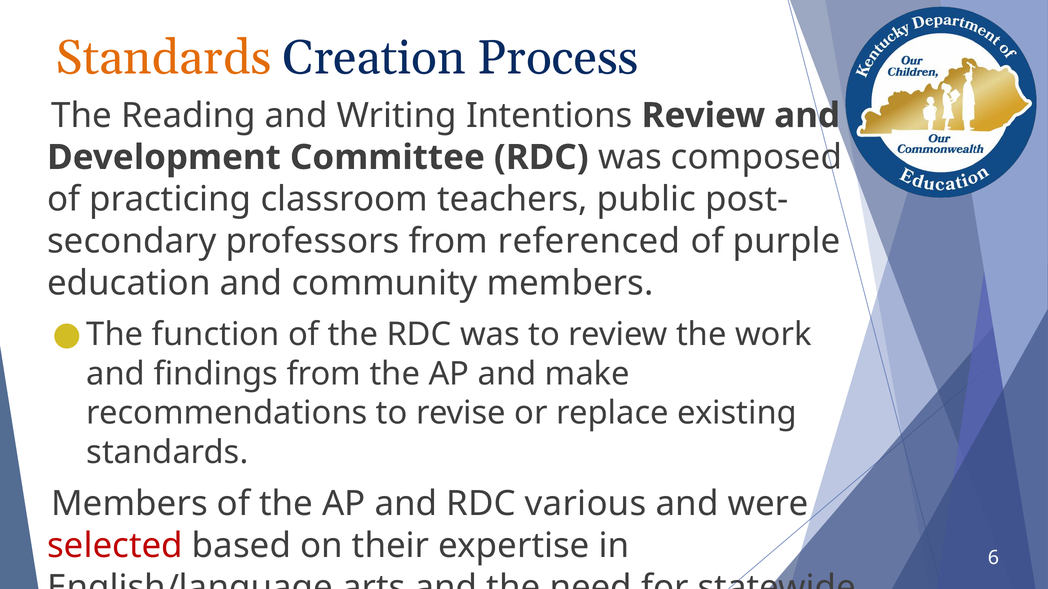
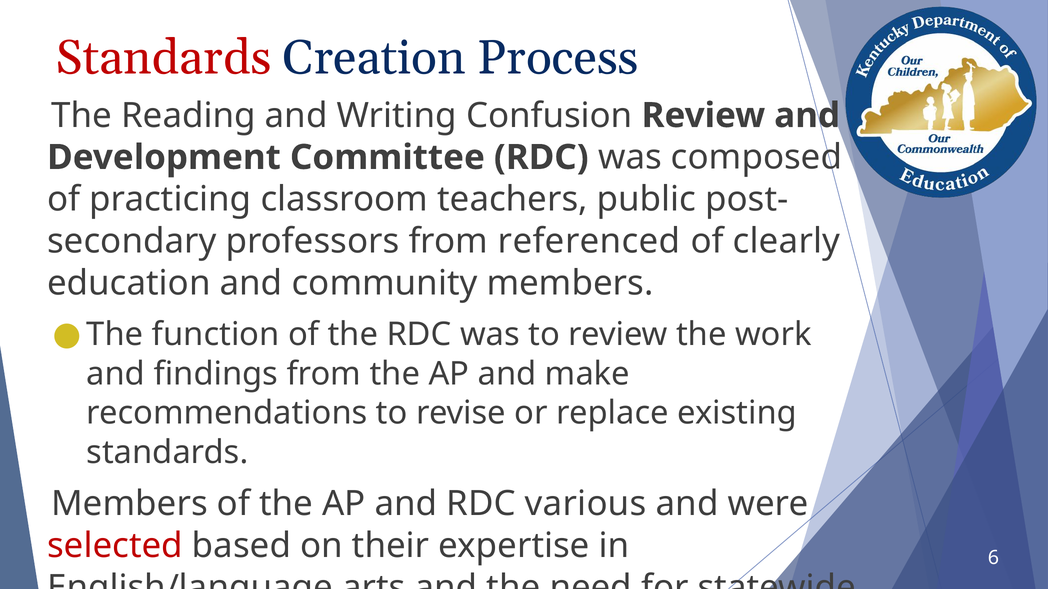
Standards colour: orange -> red (163, 58)
Intentions: Intentions -> Confusion (549, 116)
purple: purple -> clearly (786, 241)
